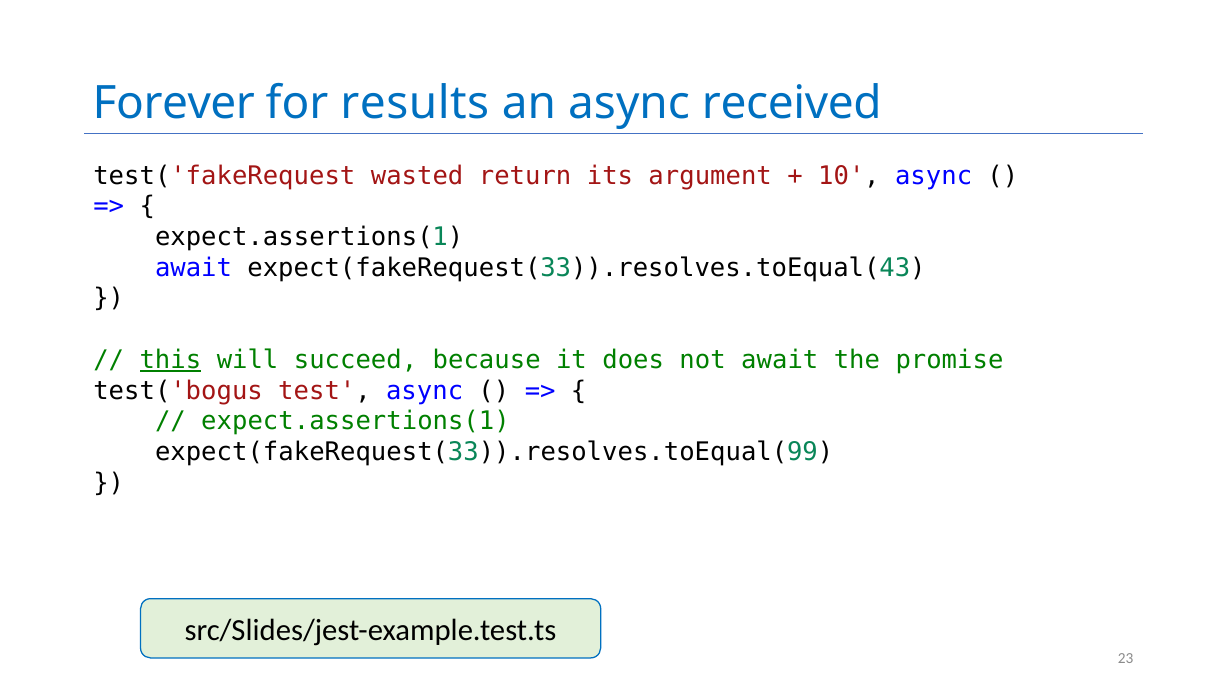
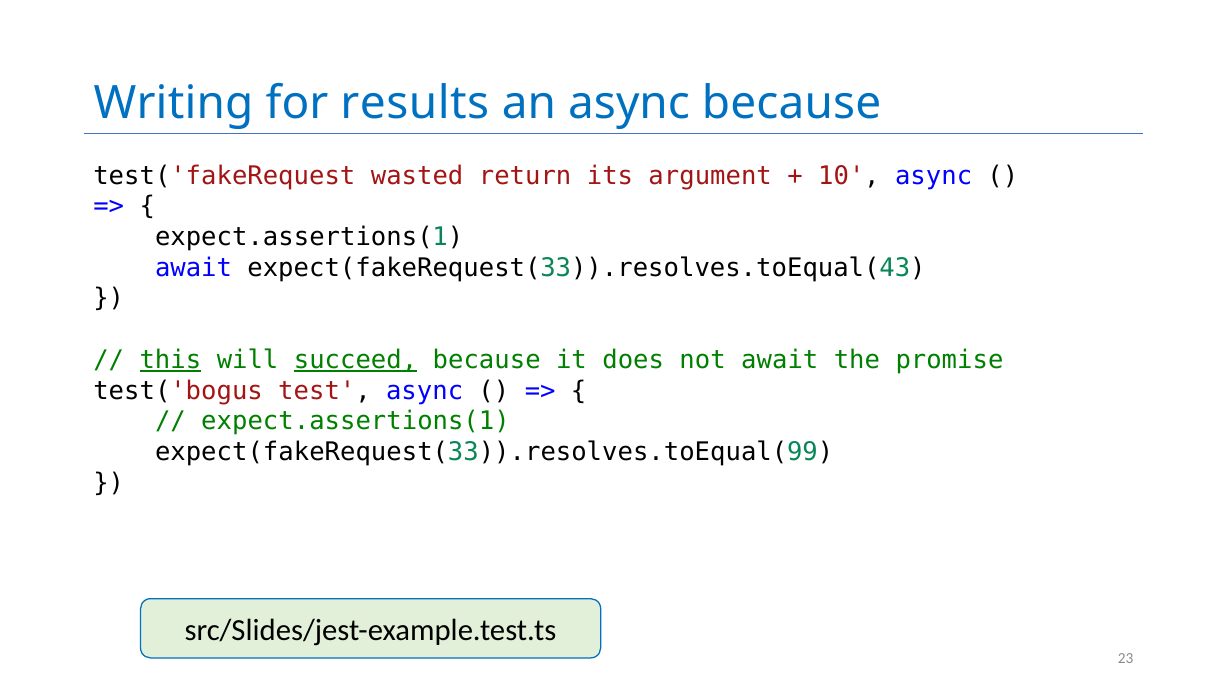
Forever: Forever -> Writing (174, 104)
async received: received -> because (792, 104)
succeed underline: none -> present (356, 360)
